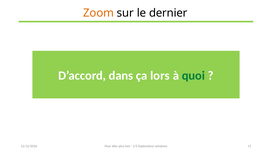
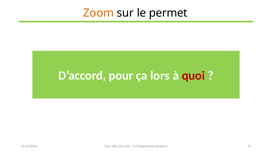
dernier: dernier -> permet (168, 13)
D’accord dans: dans -> pour (121, 75)
quoi colour: green -> red (193, 75)
